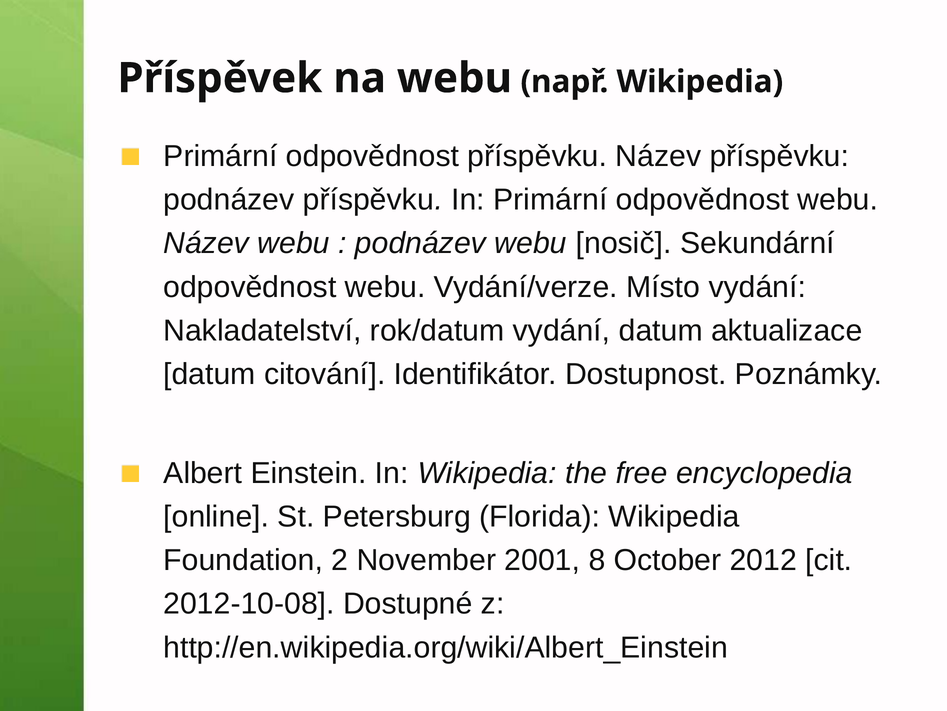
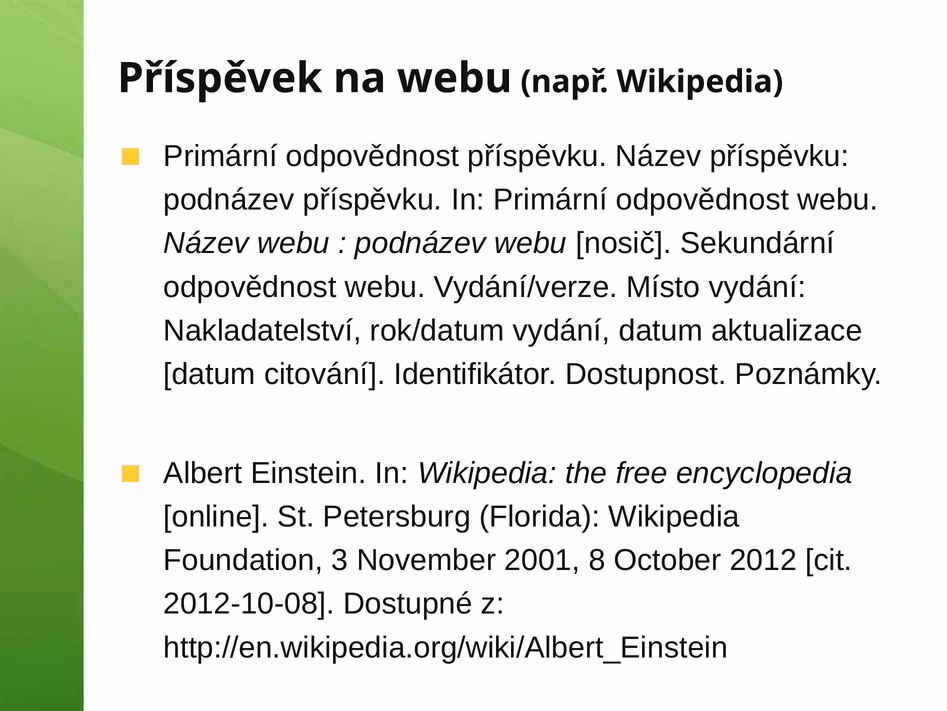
2: 2 -> 3 (340, 560)
